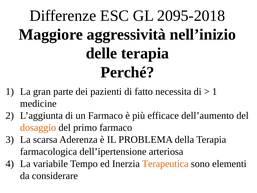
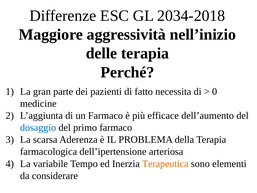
2095-2018: 2095-2018 -> 2034-2018 (191, 16)
1: 1 -> 0 (215, 91)
dosaggio colour: orange -> blue (38, 127)
